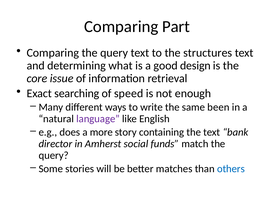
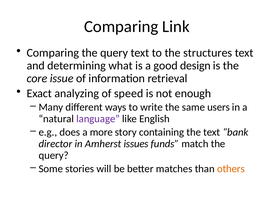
Part: Part -> Link (176, 27)
searching: searching -> analyzing (77, 93)
been: been -> users (219, 107)
social: social -> issues (136, 143)
others colour: blue -> orange (231, 168)
